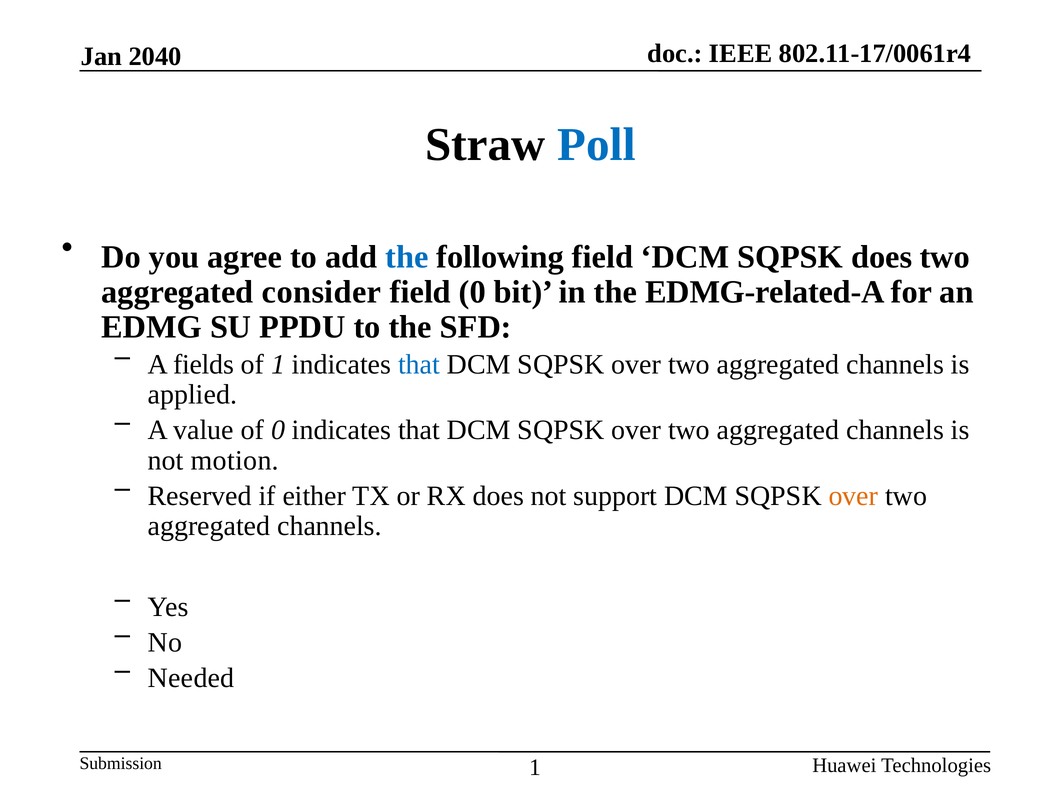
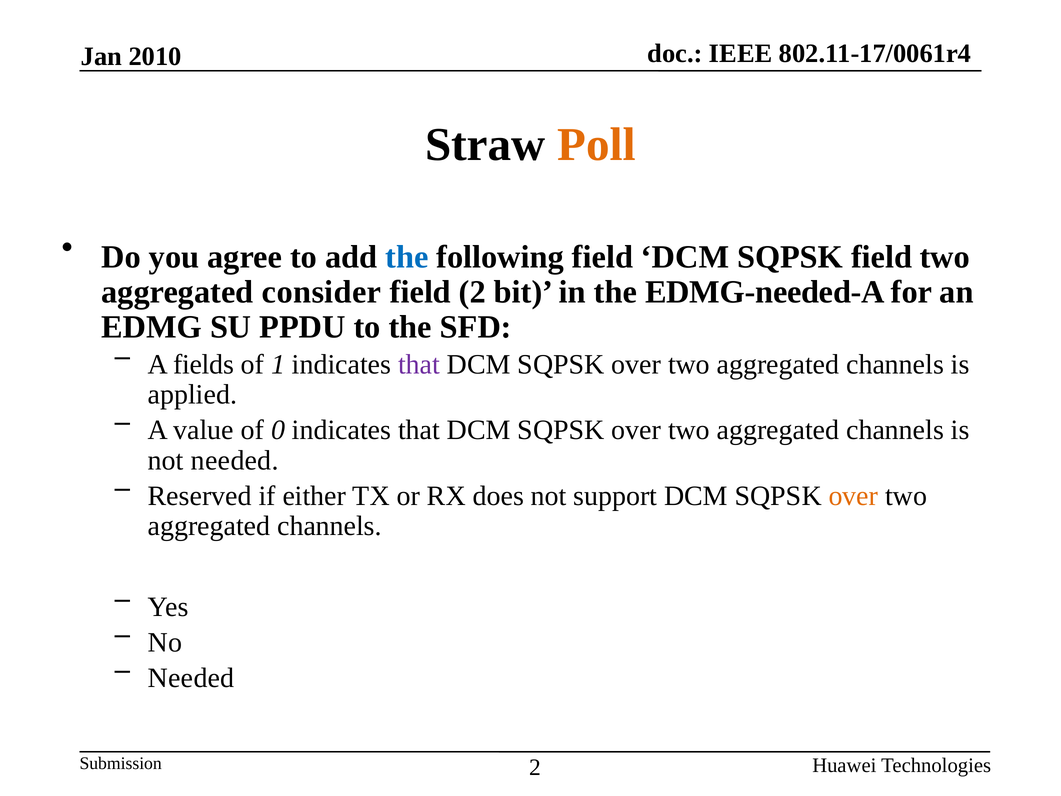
2040: 2040 -> 2010 (155, 57)
Poll colour: blue -> orange (597, 145)
SQPSK does: does -> field (882, 257)
field 0: 0 -> 2 (472, 292)
EDMG-related-A: EDMG-related-A -> EDMG-needed-A (765, 292)
that colour: blue -> purple (419, 364)
not motion: motion -> needed (235, 460)
1: 1 -> 2 (535, 767)
